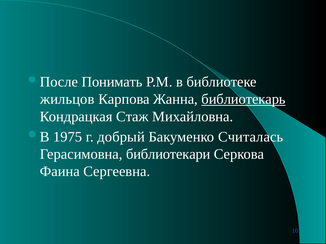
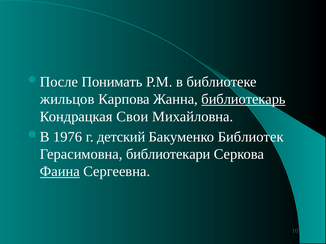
Стаж: Стаж -> Свои (132, 117)
1975: 1975 -> 1976 (68, 137)
добрый: добрый -> детский (121, 137)
Считалась: Считалась -> Библиотек (251, 137)
Фаина underline: none -> present (60, 172)
